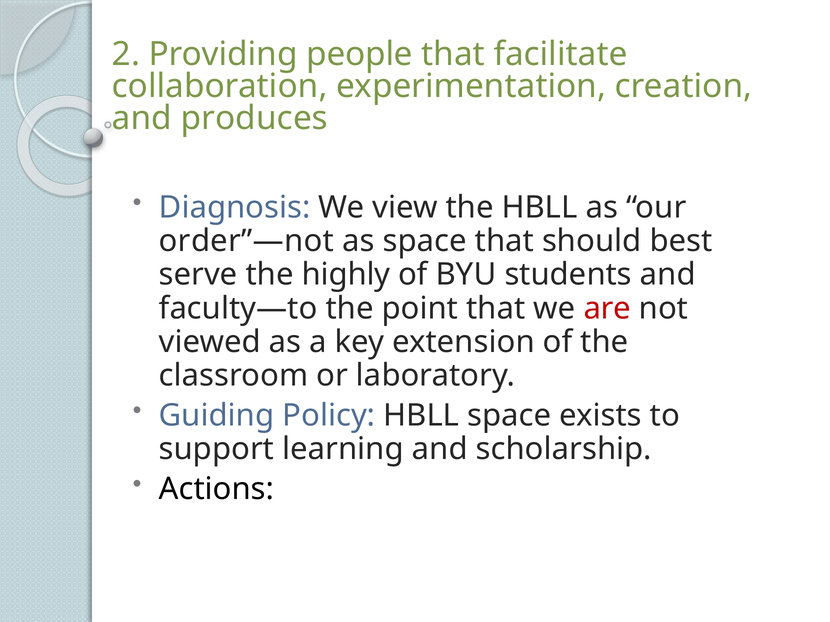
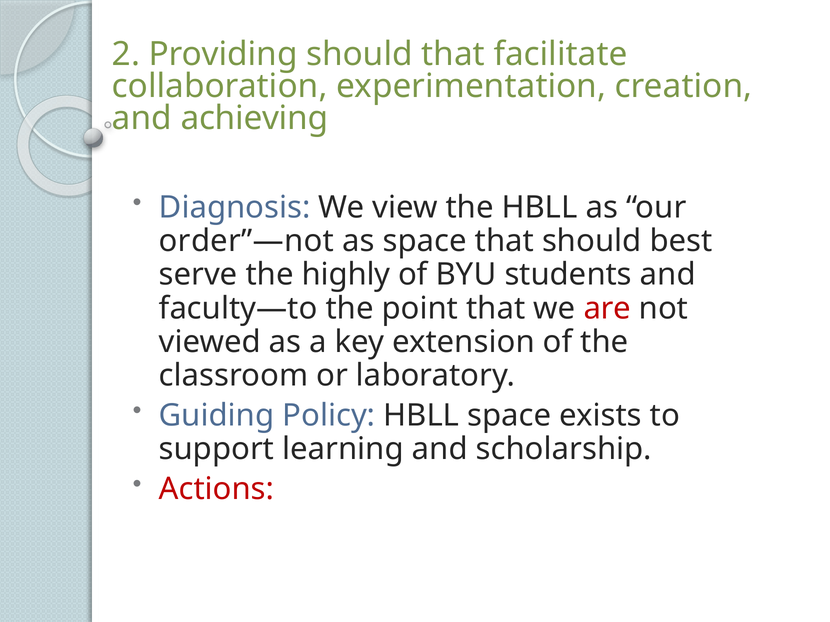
Providing people: people -> should (360, 54)
produces: produces -> achieving (254, 118)
Actions colour: black -> red (217, 489)
